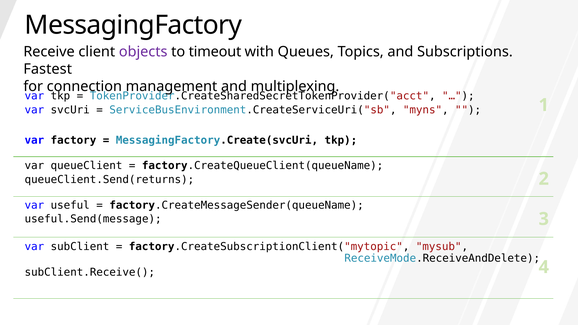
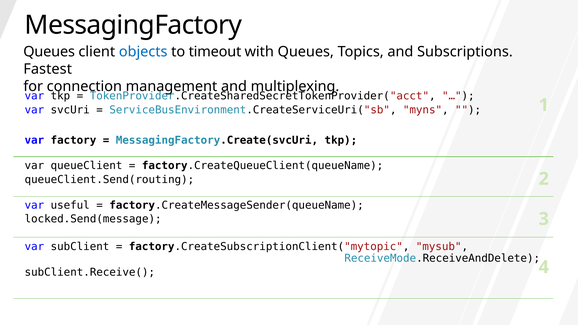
Receive: Receive -> Queues (49, 52)
objects colour: purple -> blue (143, 52)
queueClient.Send(returns: queueClient.Send(returns -> queueClient.Send(routing (109, 180)
useful.Send(message: useful.Send(message -> locked.Send(message (93, 219)
